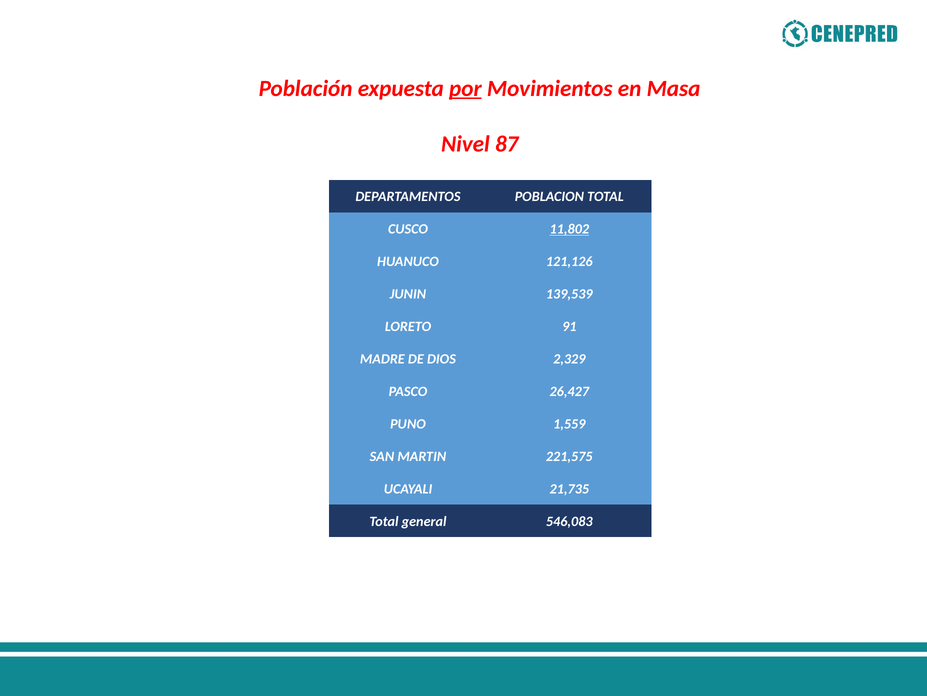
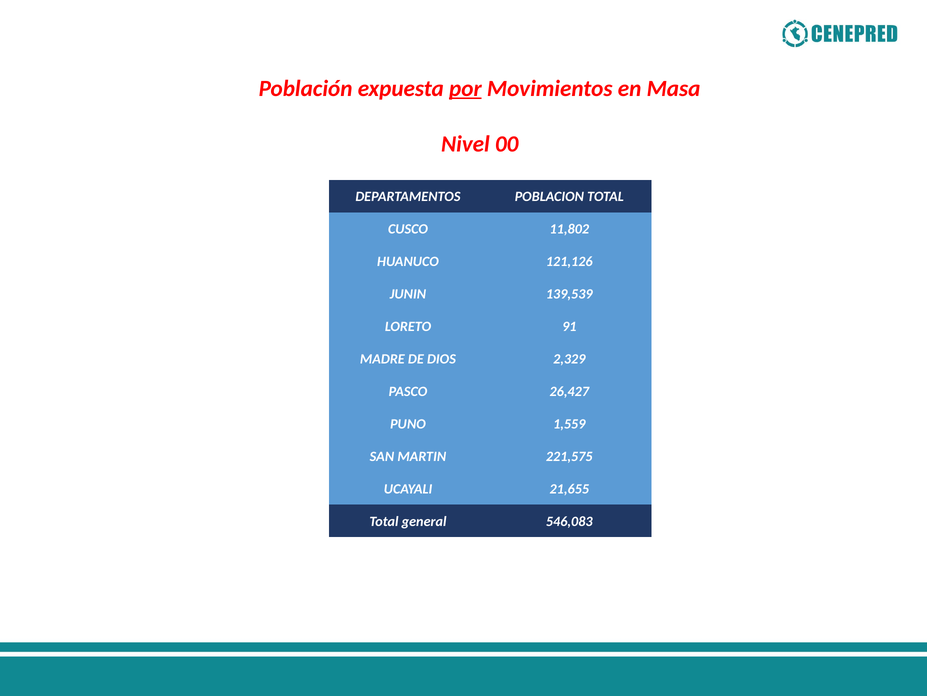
87: 87 -> 00 (507, 144)
11,802 underline: present -> none (569, 229)
21,735: 21,735 -> 21,655 (569, 489)
